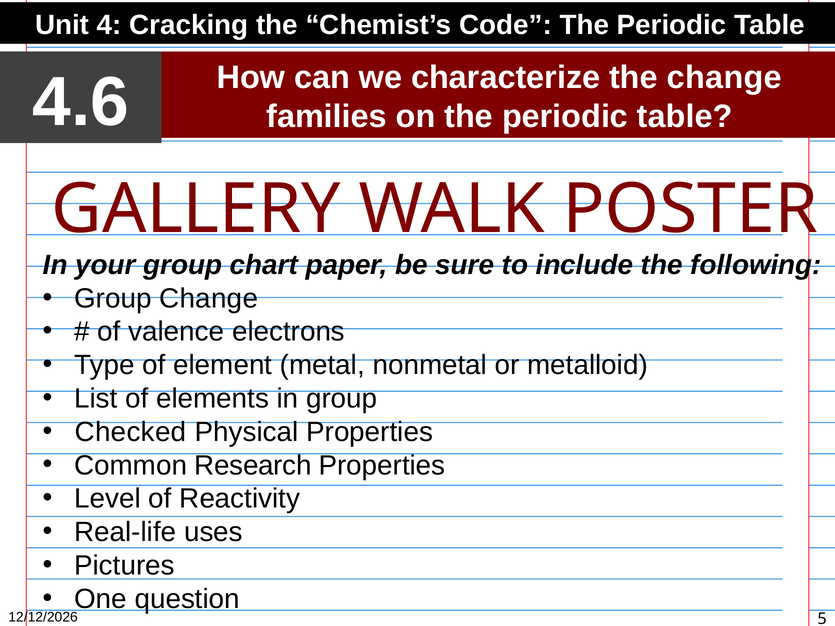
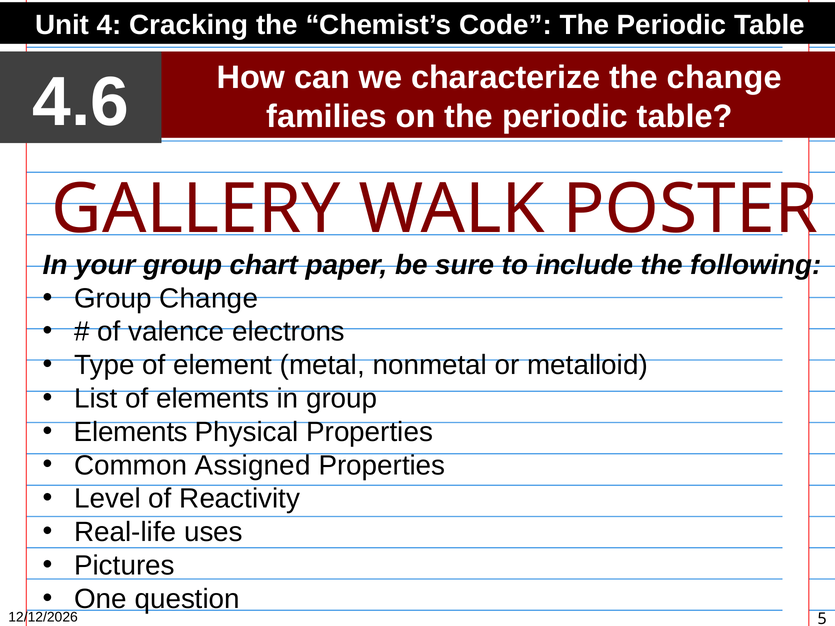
Checked: Checked -> Elements (131, 432)
Research: Research -> Assigned (253, 466)
